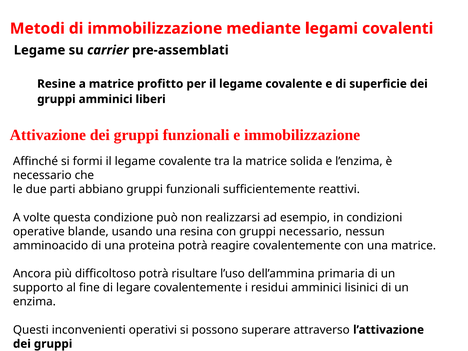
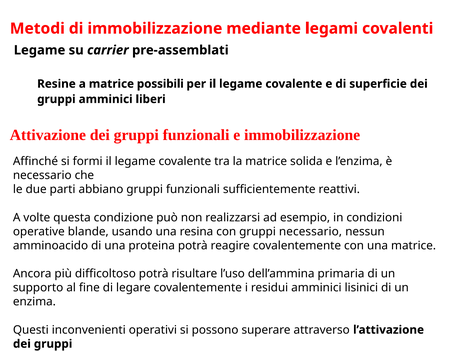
profitto: profitto -> possibili (160, 84)
